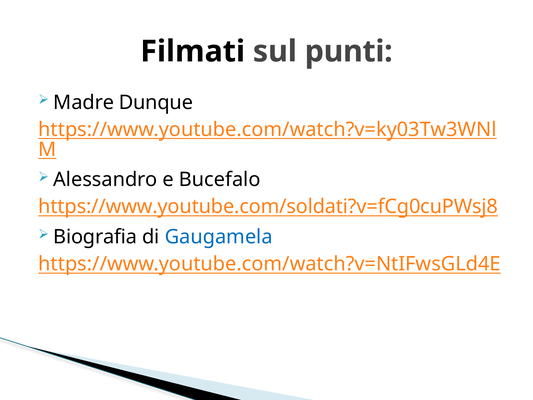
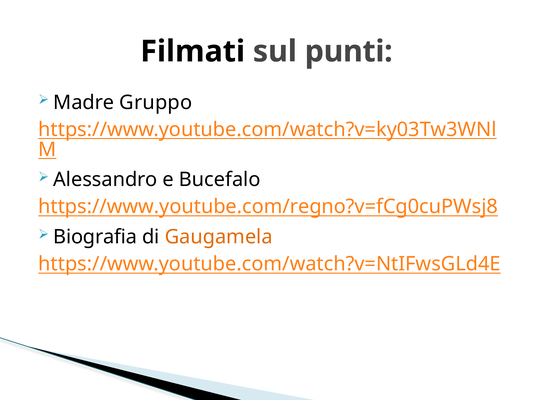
Dunque: Dunque -> Gruppo (156, 102)
https://www.youtube.com/soldati?v=fCg0cuPWsj8: https://www.youtube.com/soldati?v=fCg0cuPWsj8 -> https://www.youtube.com/regno?v=fCg0cuPWsj8 (268, 207)
Gaugamela colour: blue -> orange (219, 237)
